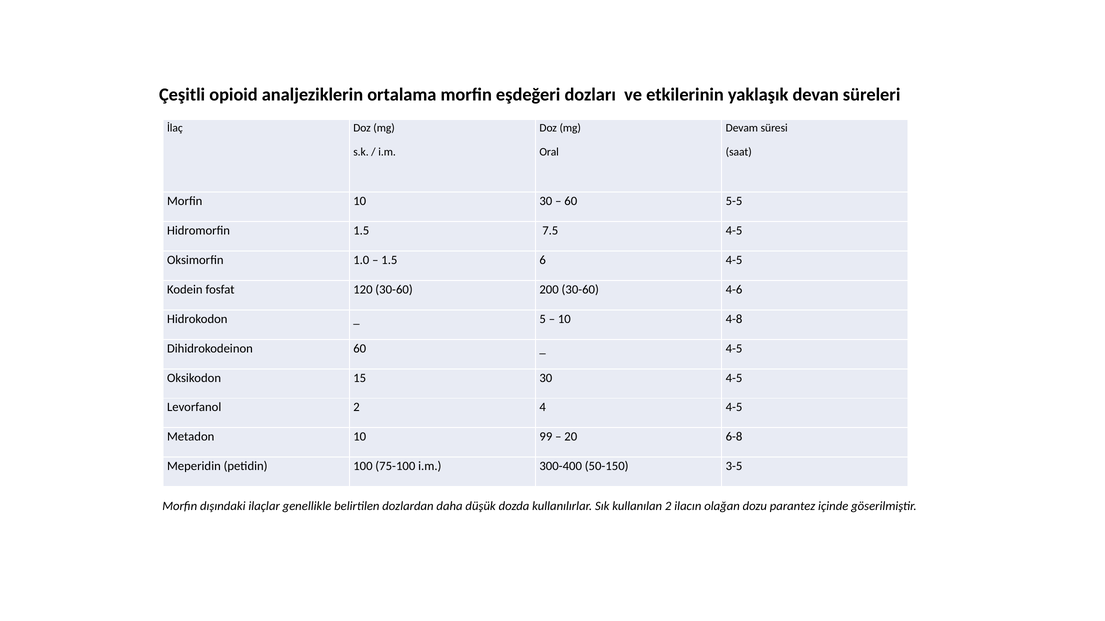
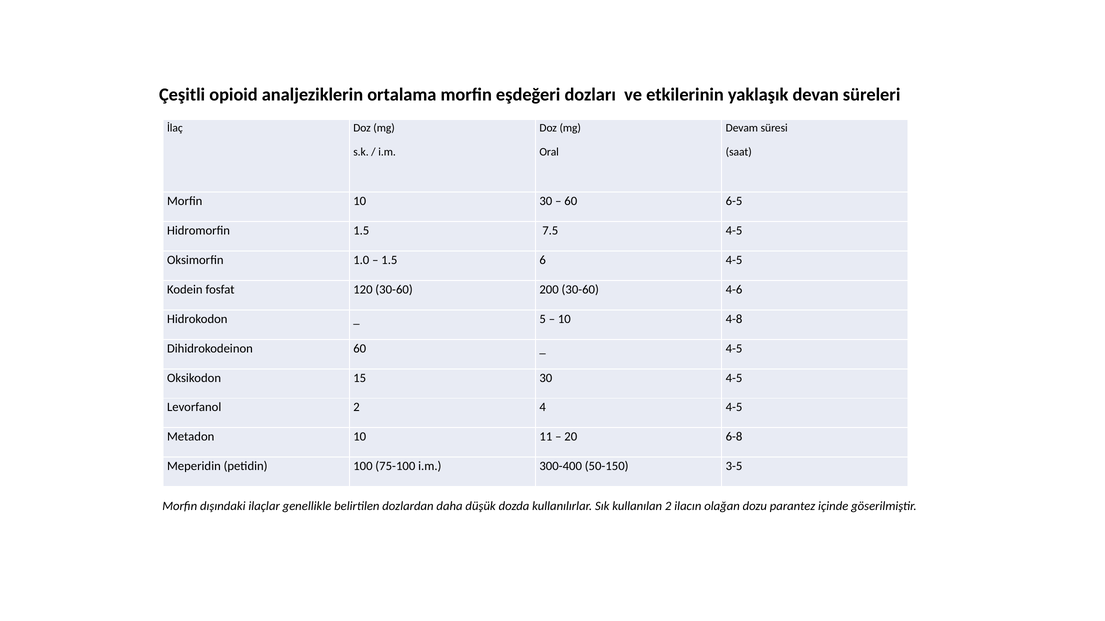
5-5: 5-5 -> 6-5 (734, 201)
99: 99 -> 11 (546, 437)
